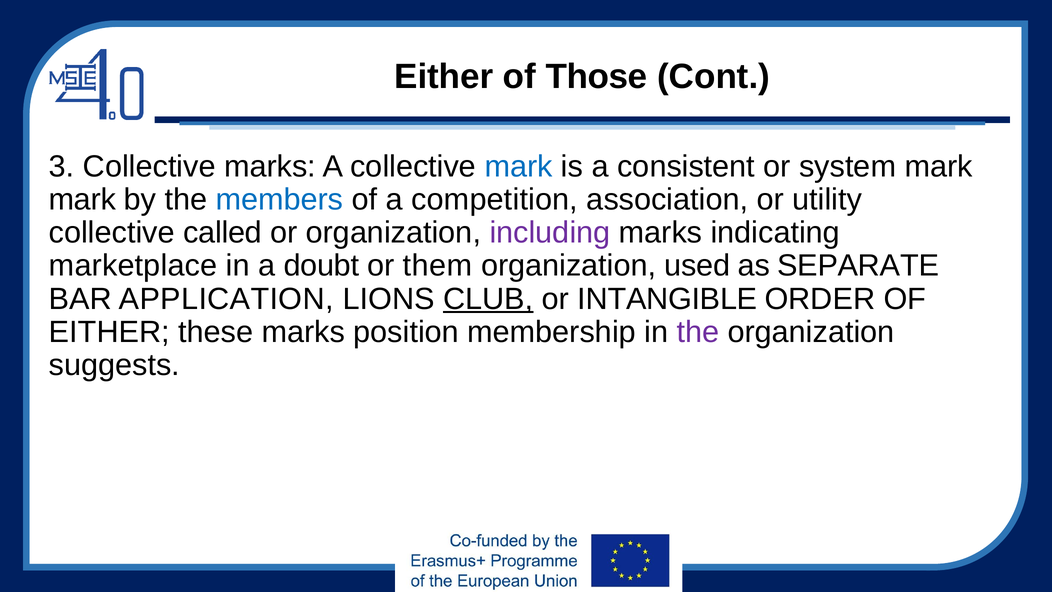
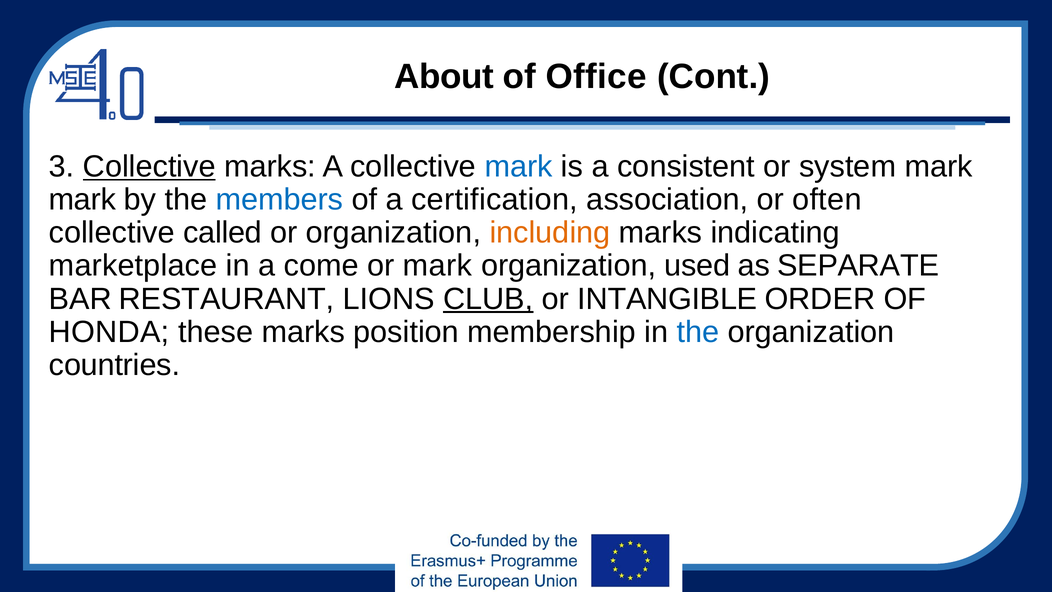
Either: Either -> About (444, 77)
Those: Those -> Office (596, 77)
Collective underline: none -> present (149, 166)
competition: competition -> certification (495, 200)
utility: utility -> often (827, 200)
including colour: purple -> orange (550, 233)
doubt: doubt -> come (321, 266)
or them: them -> mark (438, 266)
APPLICATION: APPLICATION -> RESTAURANT (226, 299)
EITHER: EITHER -> HONDA (109, 332)
the colour: purple -> blue (698, 332)
suggests: suggests -> countries (115, 365)
